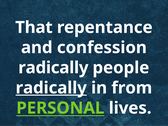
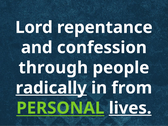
That: That -> Lord (34, 27)
radically: radically -> through (53, 68)
lives underline: none -> present (130, 108)
